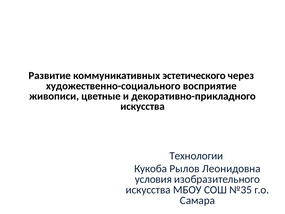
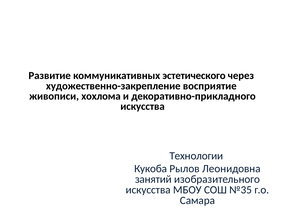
художественно-социального: художественно-социального -> художественно-закрепление (113, 86)
цветные: цветные -> хохлома (101, 96)
условия: условия -> занятий (153, 179)
